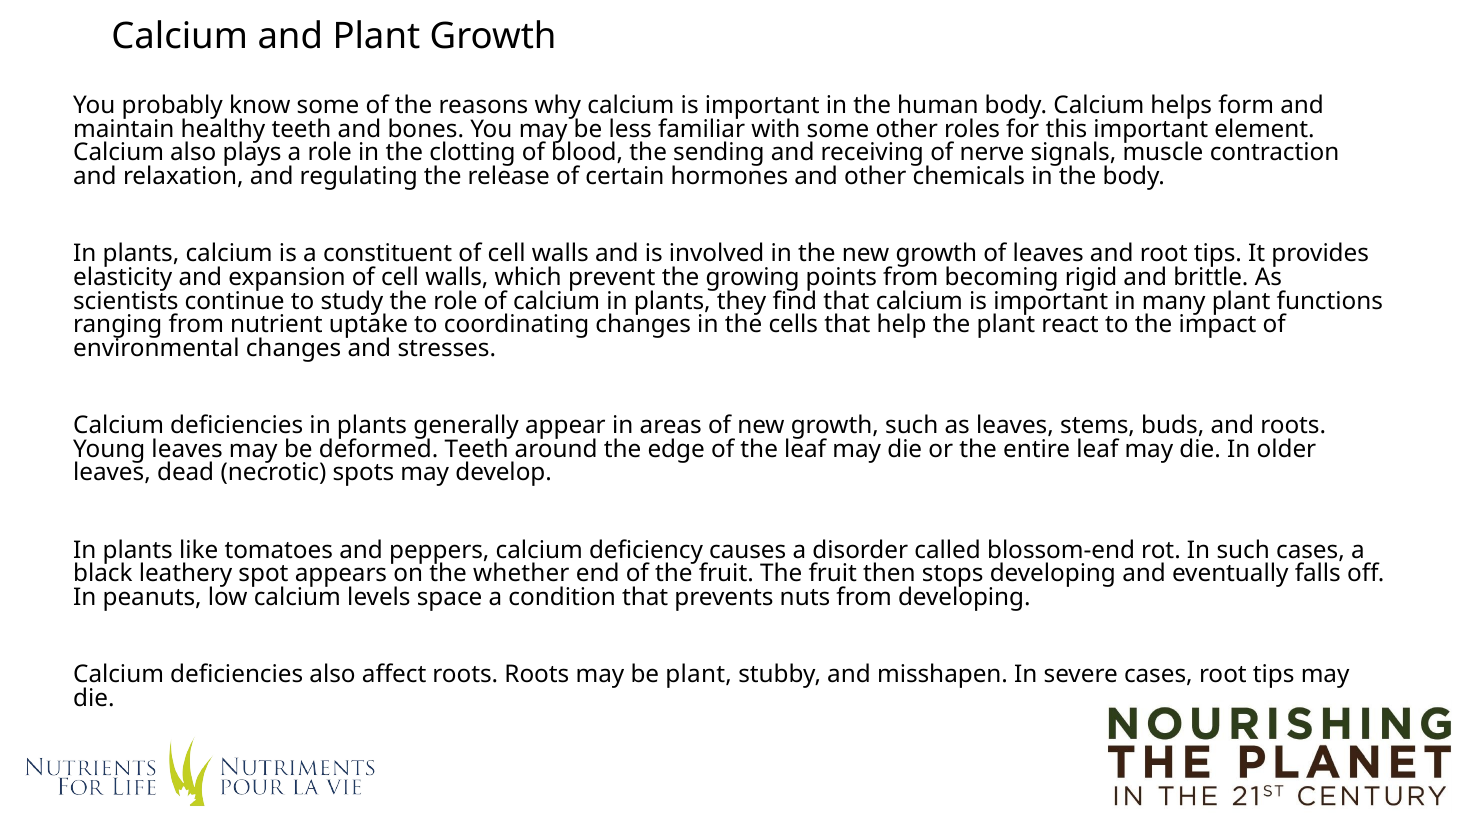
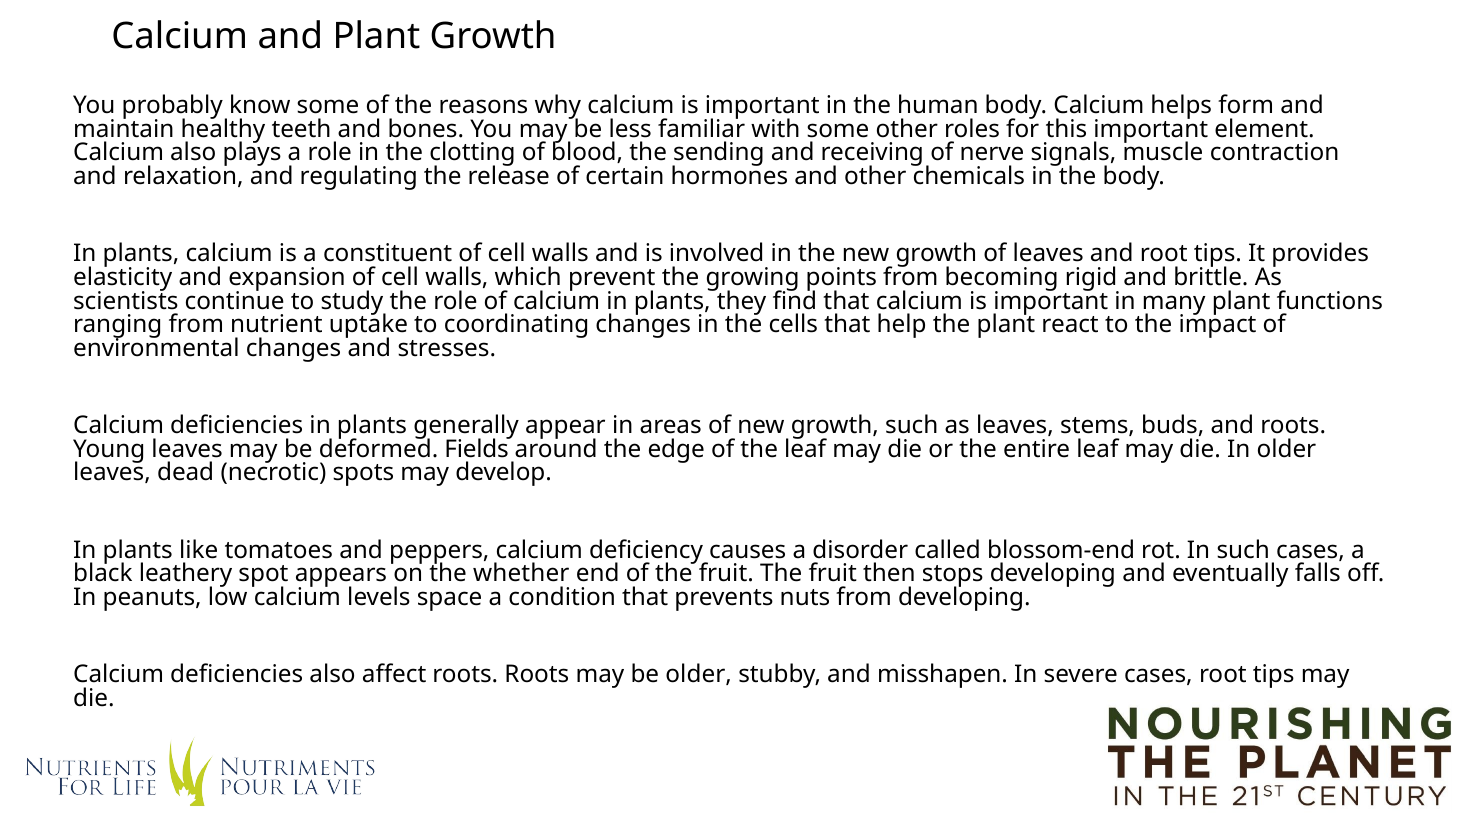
deformed Teeth: Teeth -> Fields (477, 449)
be plant: plant -> older (699, 675)
